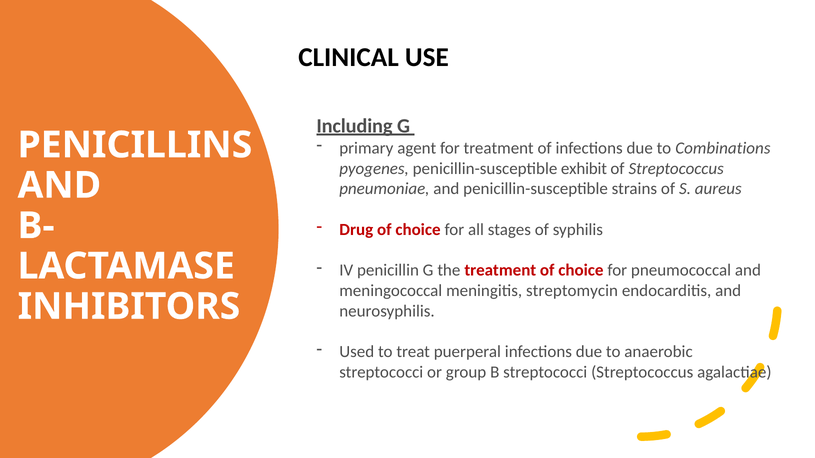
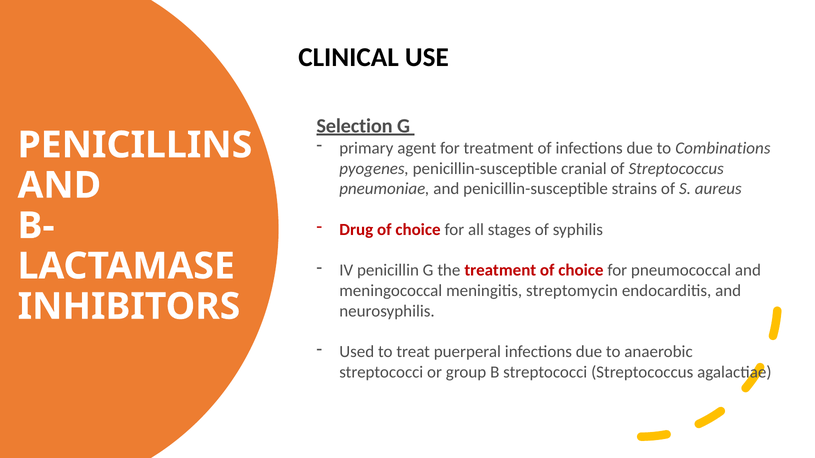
Including: Including -> Selection (354, 126)
exhibit: exhibit -> cranial (584, 169)
